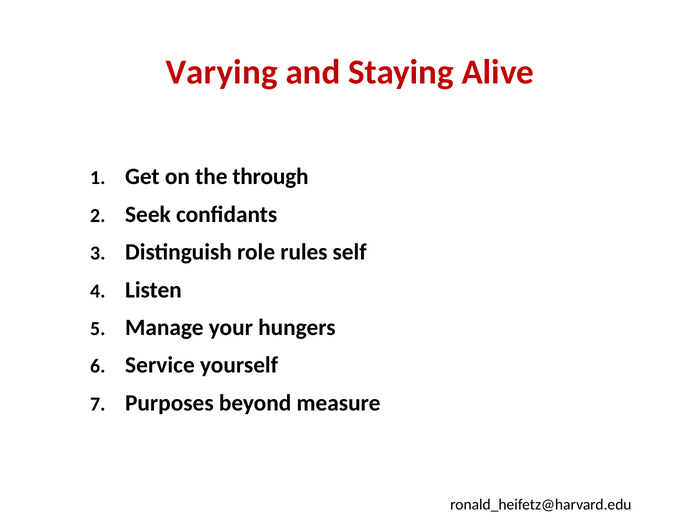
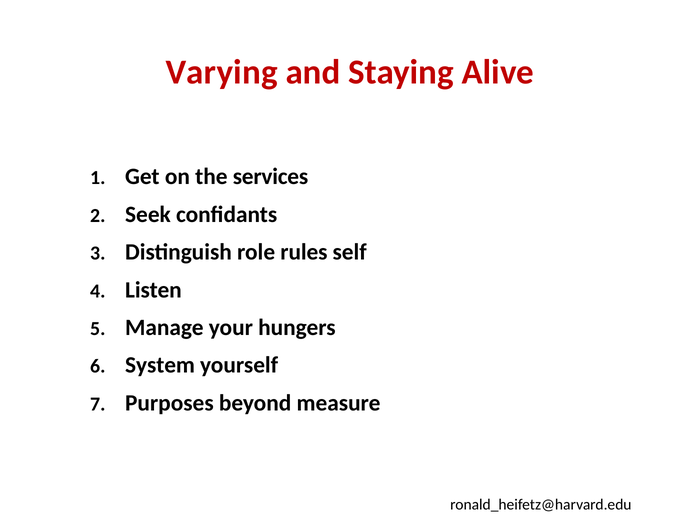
through: through -> services (270, 177)
Service: Service -> System (160, 365)
